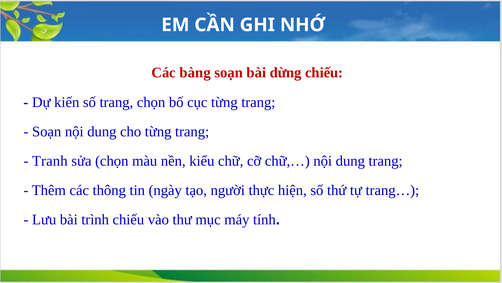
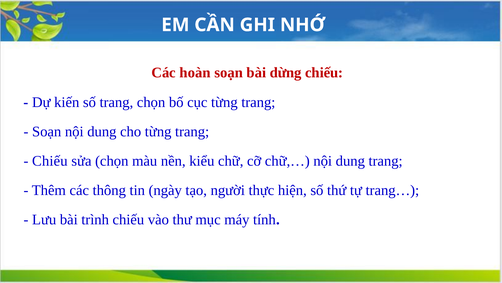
bàng: bàng -> hoàn (195, 73)
Tranh: Tranh -> Chiếu (50, 161)
